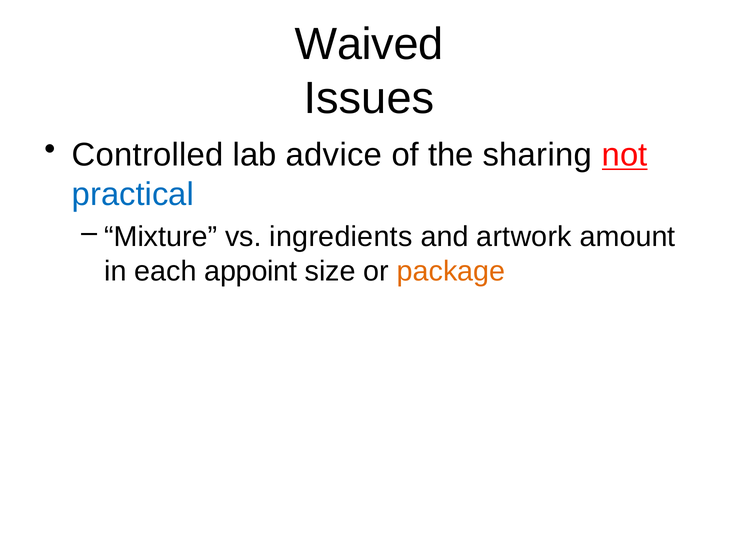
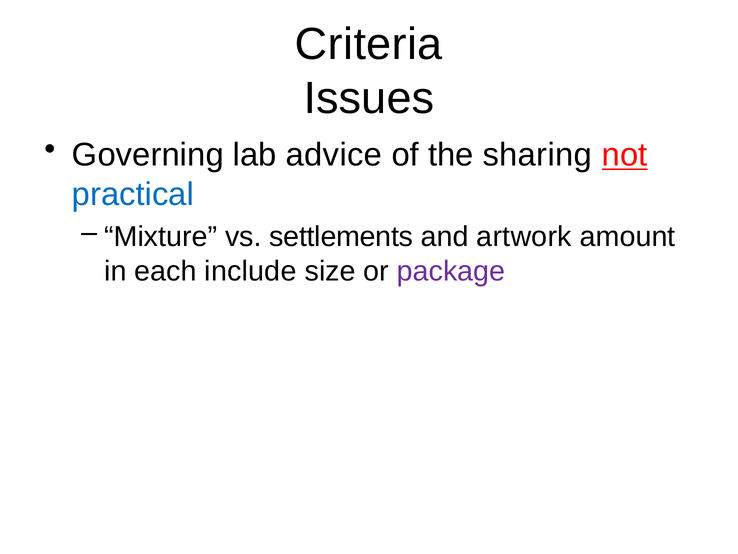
Waived: Waived -> Criteria (369, 44)
Controlled: Controlled -> Governing (148, 155)
ingredients: ingredients -> settlements (341, 237)
appoint: appoint -> include (251, 271)
package colour: orange -> purple (451, 271)
